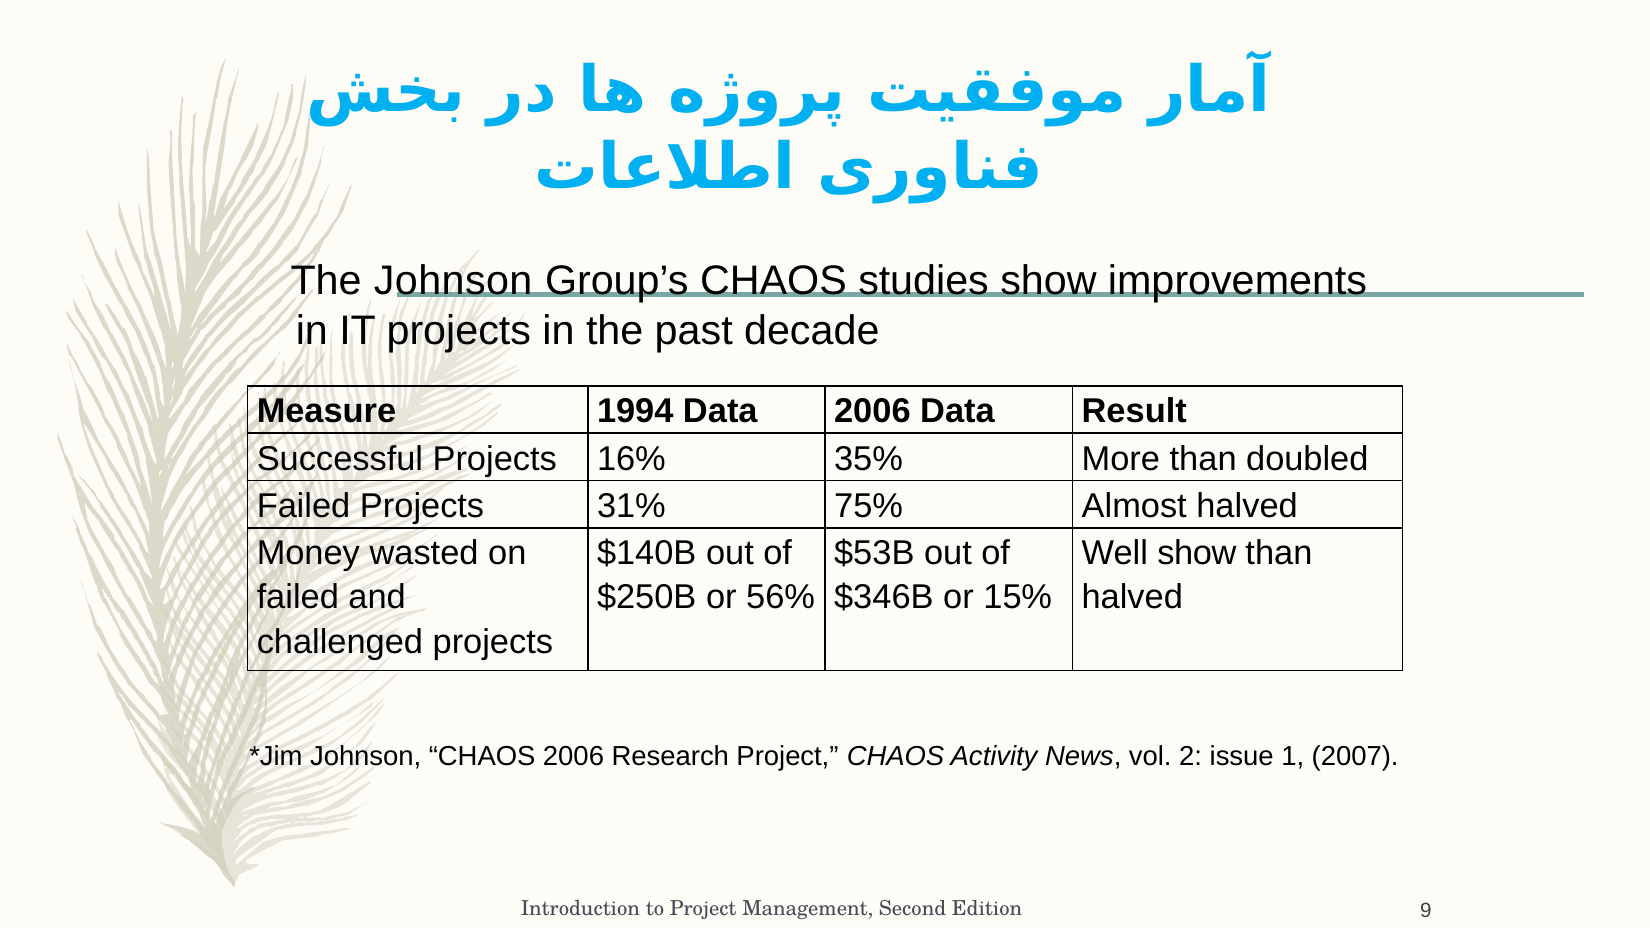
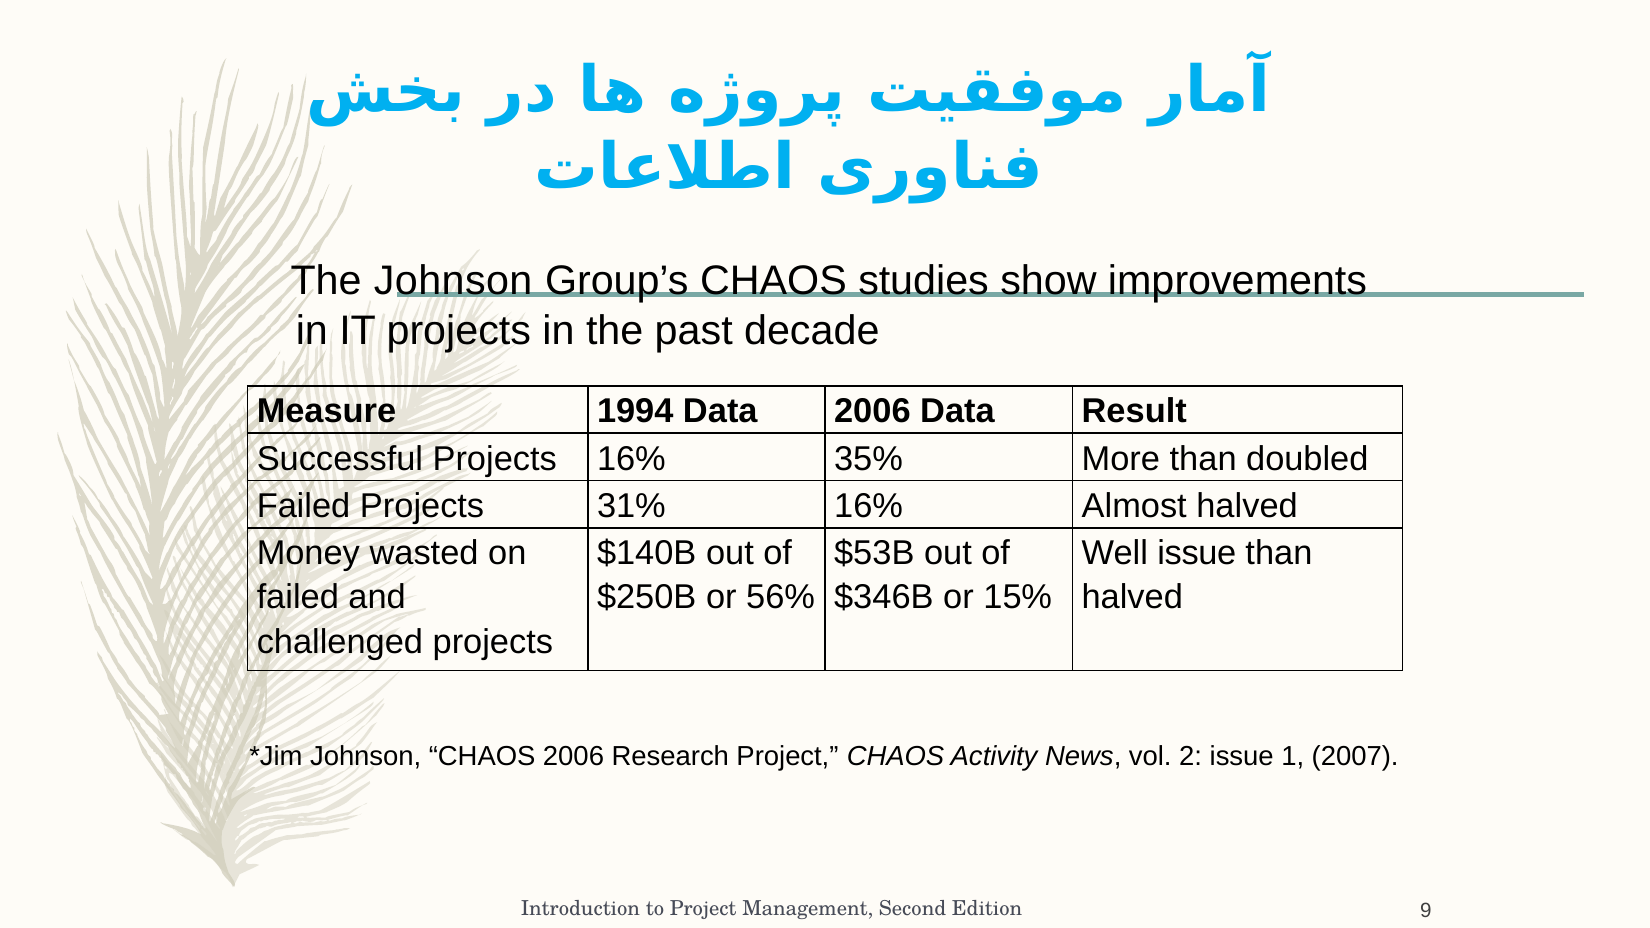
31% 75%: 75% -> 16% (869, 506)
Well show: show -> issue (1197, 554)
